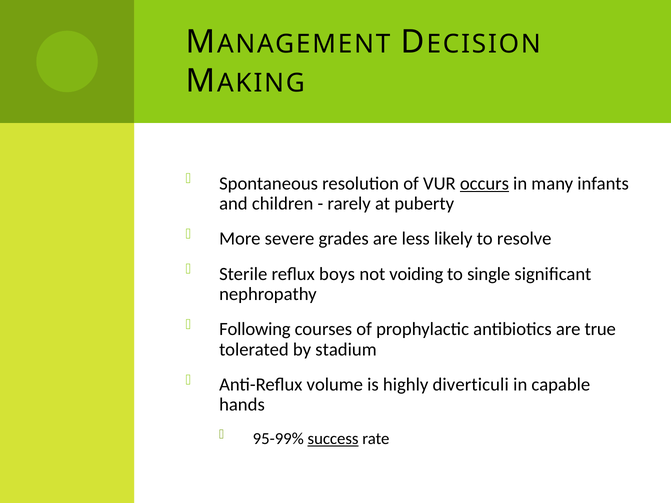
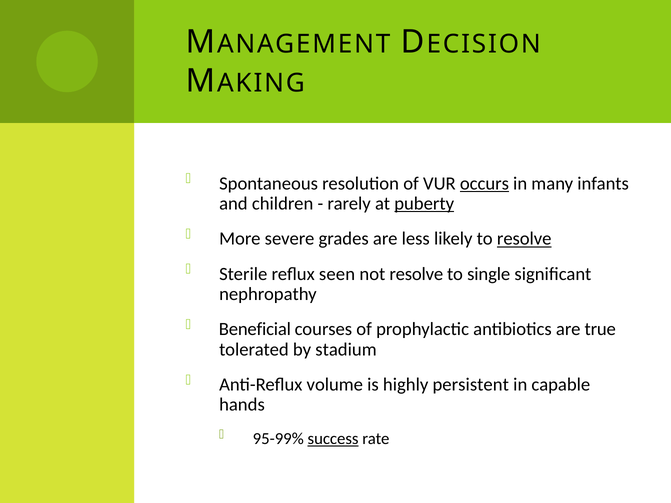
puberty underline: none -> present (424, 204)
resolve underline: none -> present (524, 239)
boys: boys -> seen (337, 274)
not voiding: voiding -> resolve (416, 274)
Following: Following -> Beneficial (255, 330)
diverticuli: diverticuli -> persistent (471, 385)
